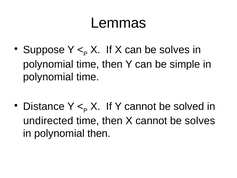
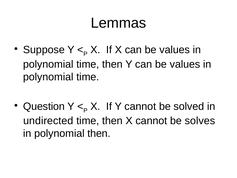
X can be solves: solves -> values (175, 50)
Y can be simple: simple -> values (185, 64)
Distance: Distance -> Question (44, 106)
